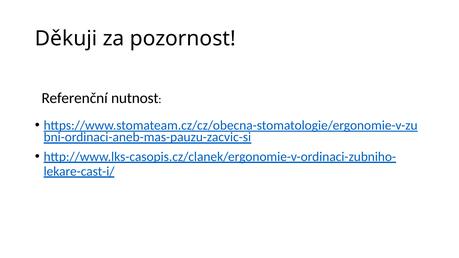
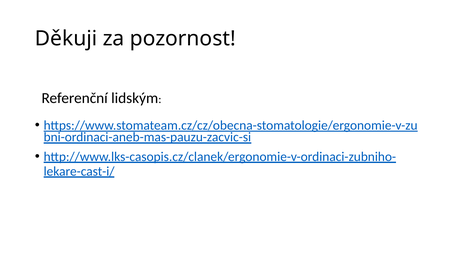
nutnost: nutnost -> lidským (135, 98)
